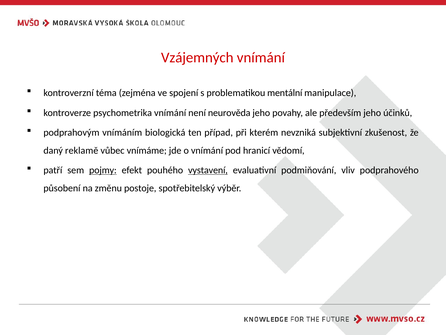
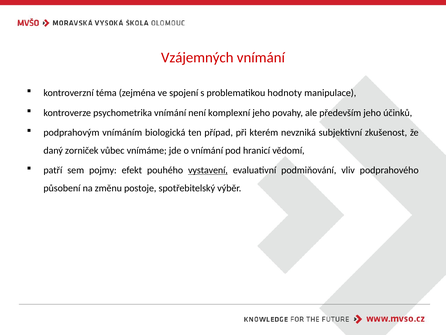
mentální: mentální -> hodnoty (285, 93)
neurověda: neurověda -> komplexní (229, 113)
reklamě: reklamě -> zorniček (82, 150)
pojmy underline: present -> none (103, 170)
